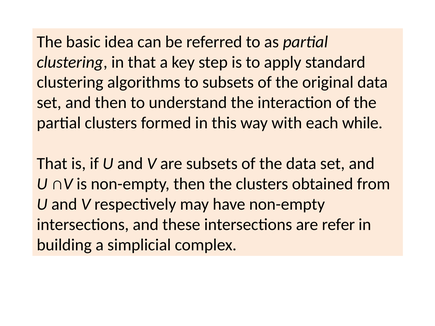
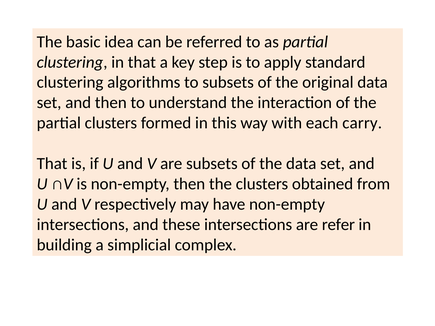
while: while -> carry (362, 123)
